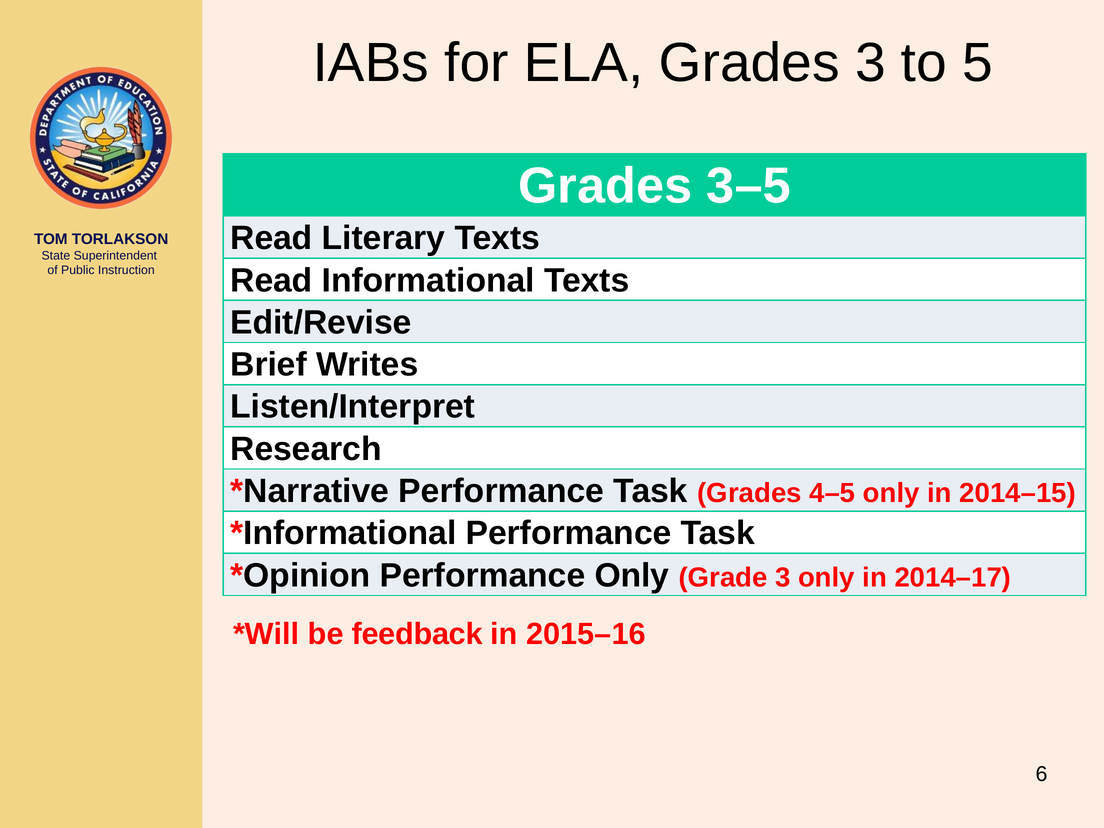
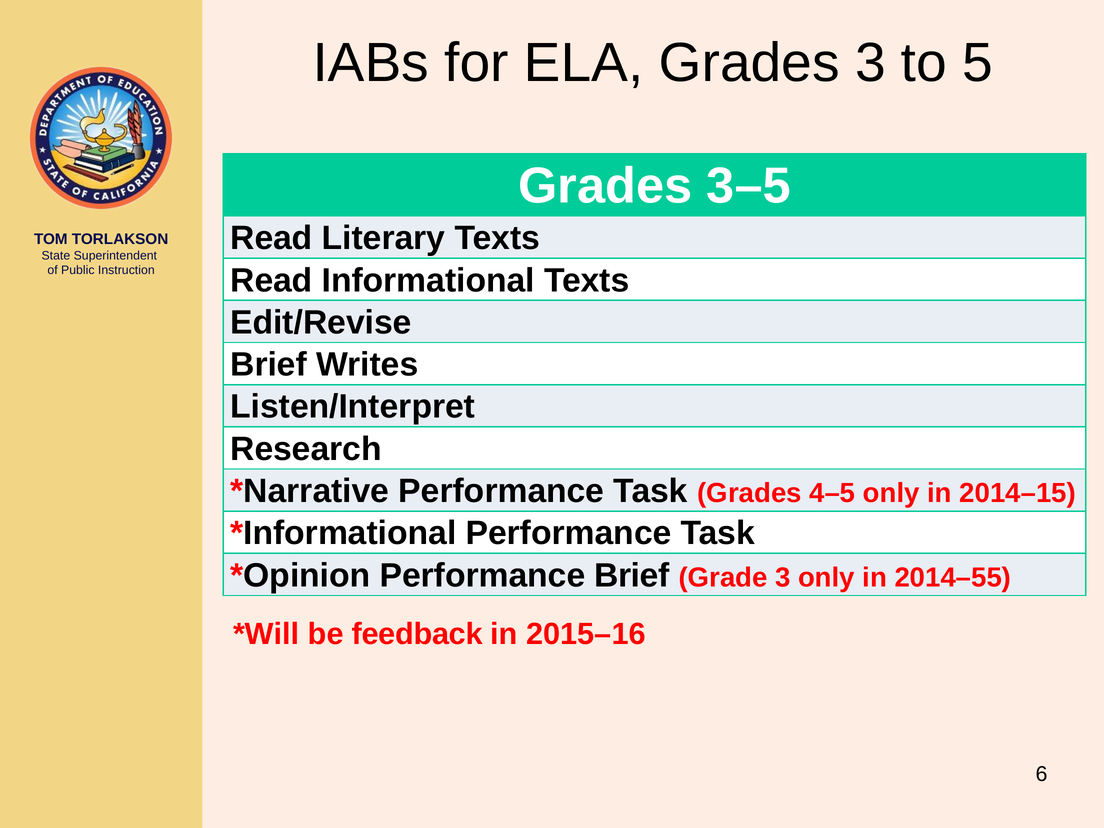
Performance Only: Only -> Brief (632, 576)
2014–17: 2014–17 -> 2014–55 (953, 578)
